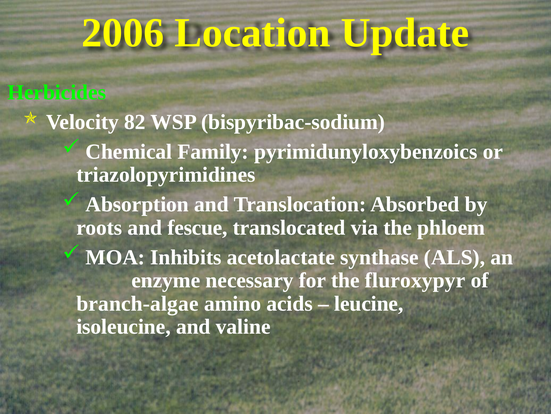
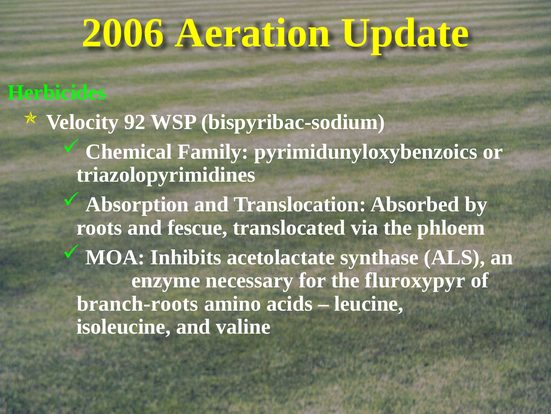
Location: Location -> Aeration (252, 33)
82: 82 -> 92 (135, 122)
branch-algae: branch-algae -> branch-roots (137, 303)
